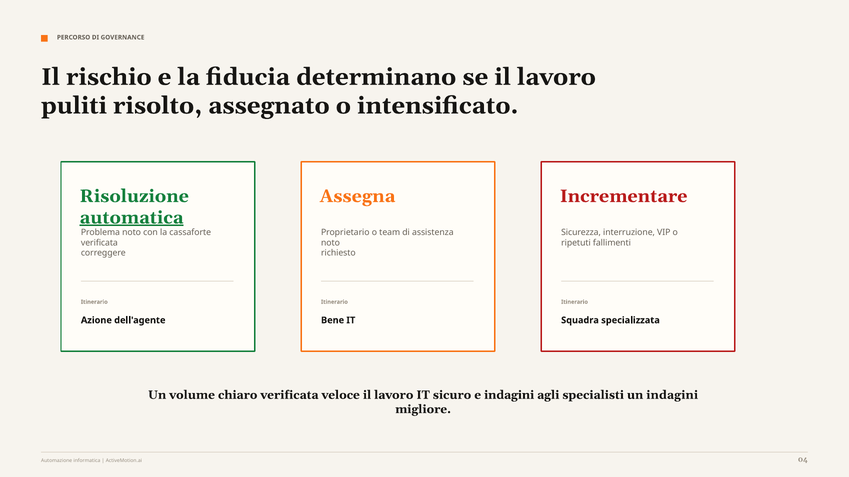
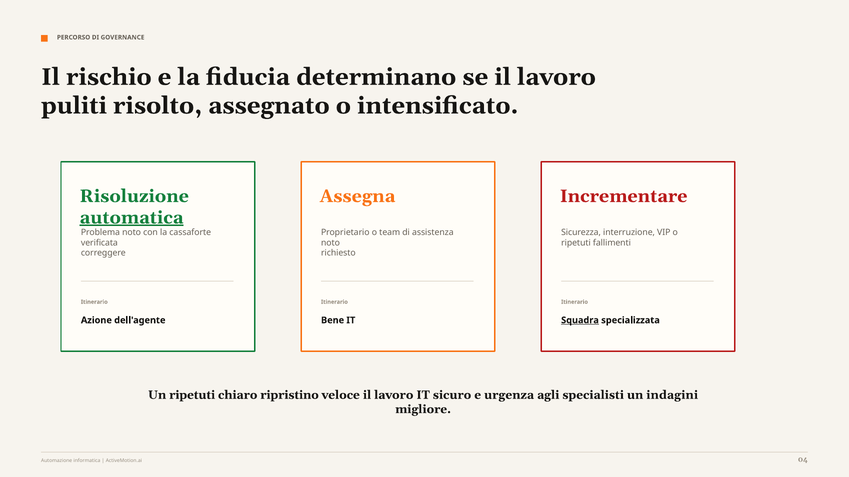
Squadra underline: none -> present (580, 321)
Un volume: volume -> ripetuti (192, 395)
chiaro verificata: verificata -> ripristino (290, 395)
e indagini: indagini -> urgenza (509, 395)
